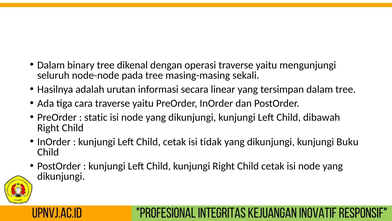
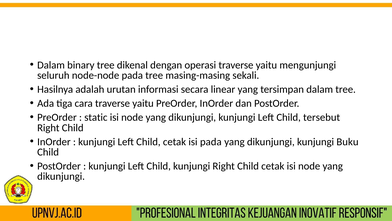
dibawah: dibawah -> tersebut (322, 117)
isi tidak: tidak -> pada (211, 141)
